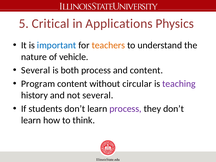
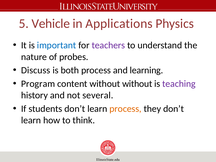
Critical: Critical -> Vehicle (51, 24)
teachers colour: orange -> purple (108, 45)
vehicle: vehicle -> probes (74, 57)
Several: Several -> Discuss (36, 70)
and content: content -> learning (146, 70)
without circular: circular -> without (137, 84)
process colour: purple -> orange (125, 109)
